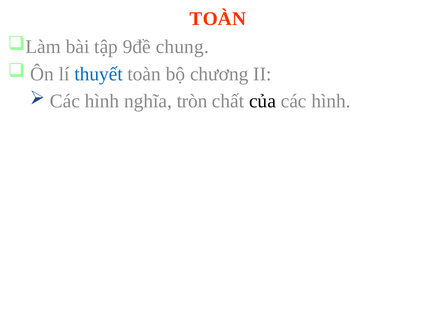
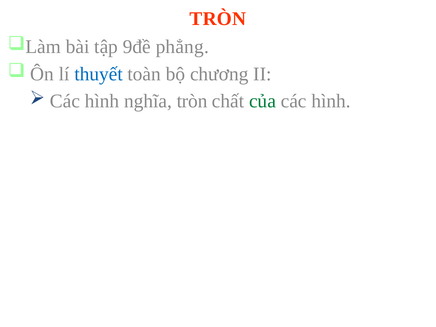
TOÀN: TOÀN -> TRÒN (218, 19)
chung: chung -> phẳng (182, 47)
của colour: black -> green (262, 101)
